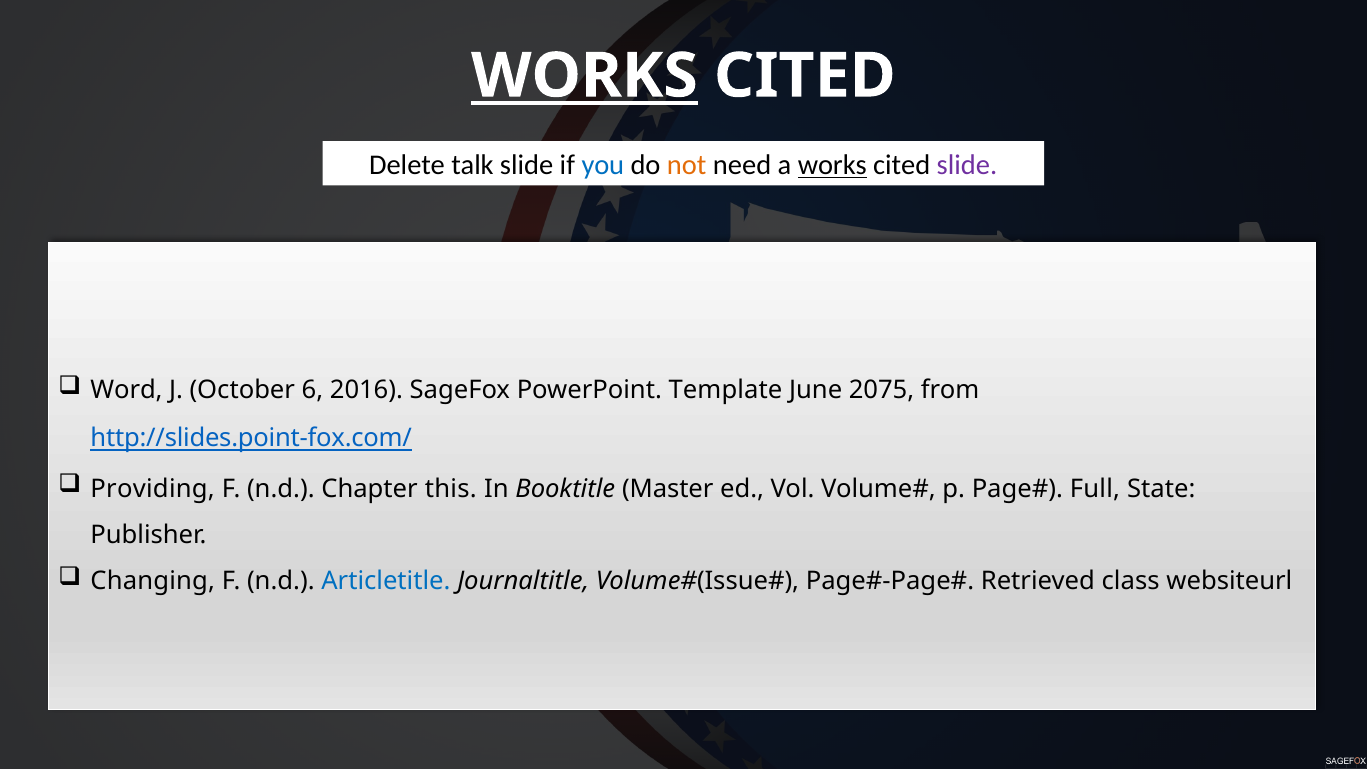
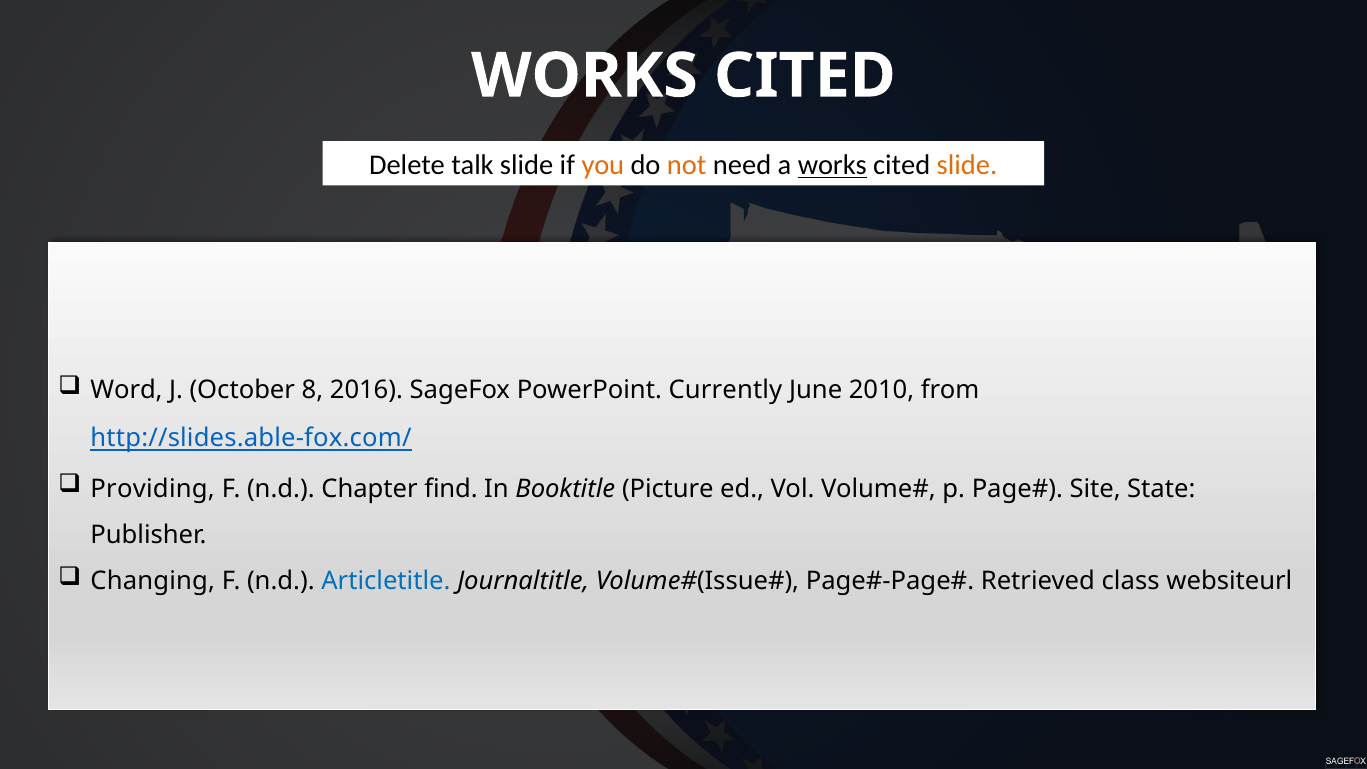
WORKS underline: present -> none (584, 76)
you colour: blue -> orange (603, 165)
slide colour: purple -> orange (967, 165)
6: 6 -> 8 (312, 390)
Template: Template -> Currently (725, 390)
2075: 2075 -> 2010 (882, 390)
http://slides.point-fox.com/: http://slides.point-fox.com/ -> http://slides.able-fox.com/ (251, 438)
this: this -> find (451, 489)
Master: Master -> Picture (668, 489)
Full: Full -> Site (1095, 489)
